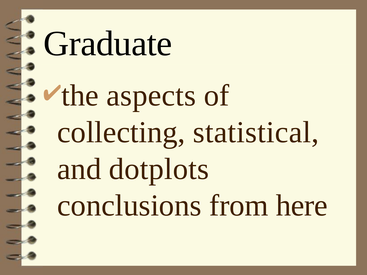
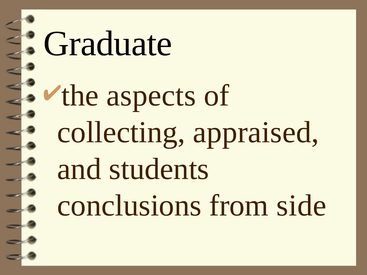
statistical: statistical -> appraised (256, 132)
dotplots: dotplots -> students (159, 169)
here: here -> side (301, 206)
